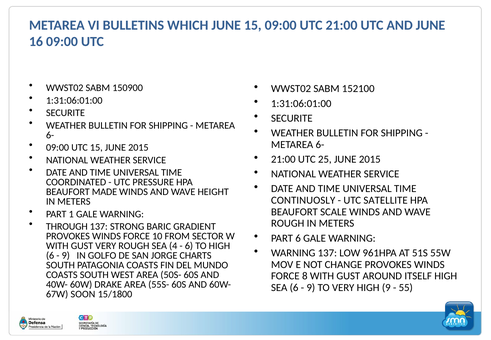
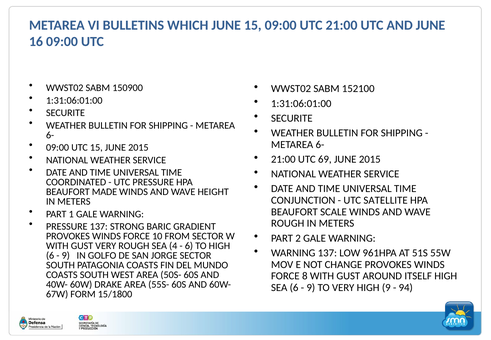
25: 25 -> 69 (325, 159)
CONTINUOSLY: CONTINUOSLY -> CONJUNCTION (303, 200)
THROUGH: THROUGH -> PRESSURE (67, 227)
PART 6: 6 -> 2 (298, 238)
JORGE CHARTS: CHARTS -> SECTOR (196, 256)
55: 55 -> 94 (406, 288)
SOON: SOON -> FORM (83, 294)
